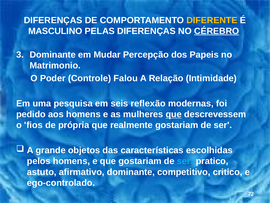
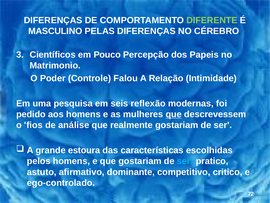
DIFERENTE colour: yellow -> light green (212, 20)
CÉREBRO underline: present -> none (217, 31)
Dominante: Dominante -> Científicos (53, 55)
Mudar: Mudar -> Pouco (107, 55)
própria: própria -> análise (74, 125)
objetos: objetos -> estoura (84, 150)
